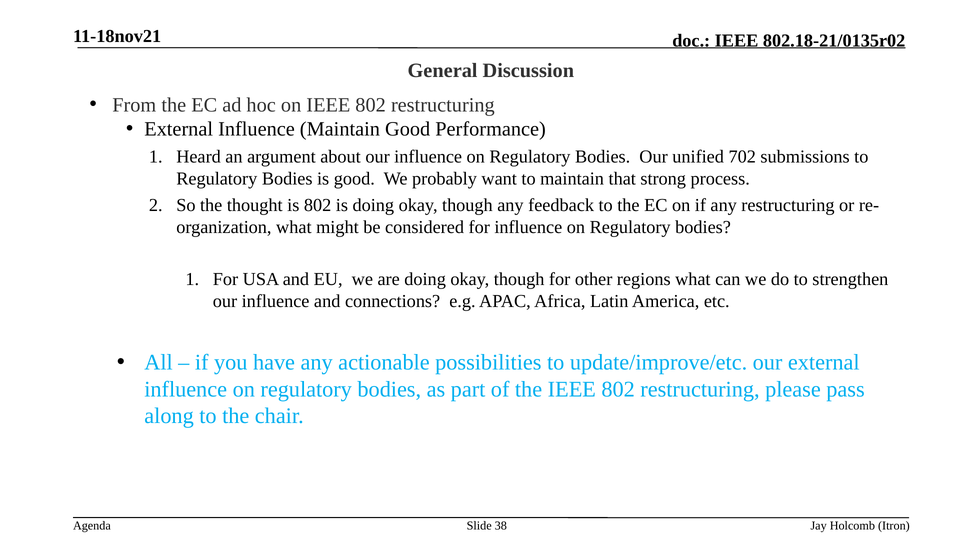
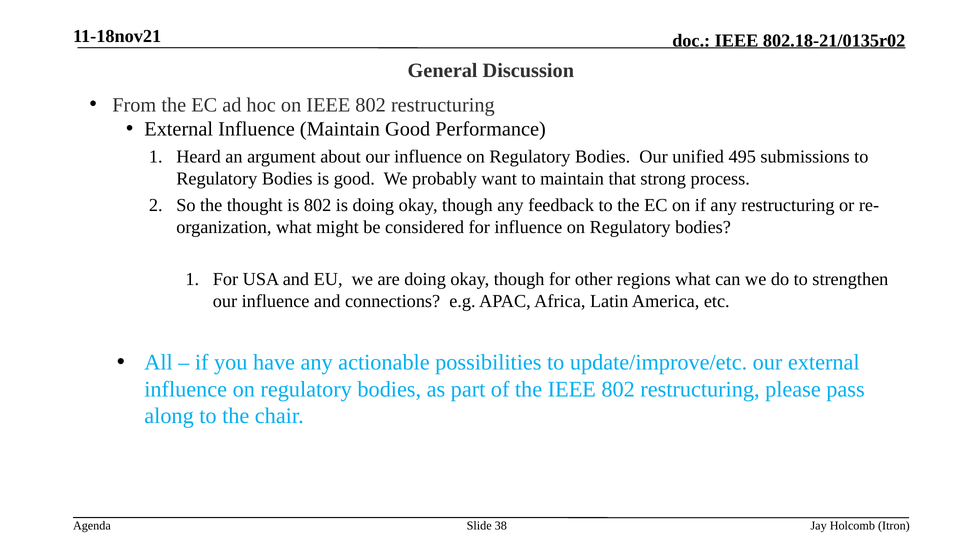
702: 702 -> 495 (742, 157)
